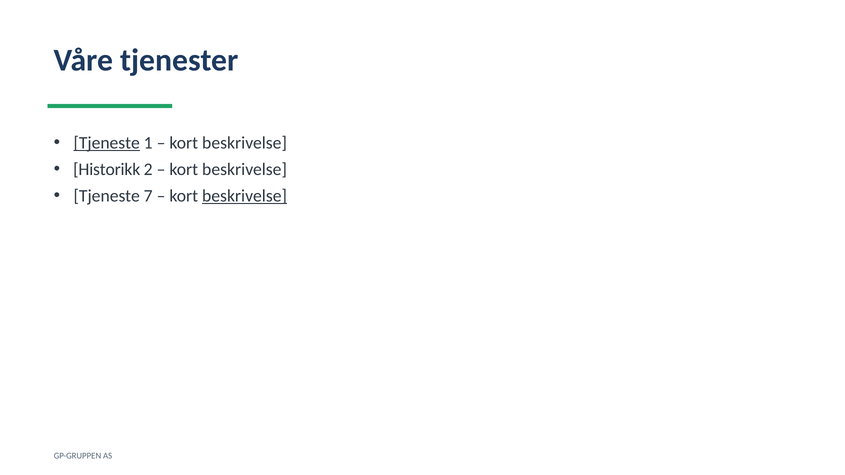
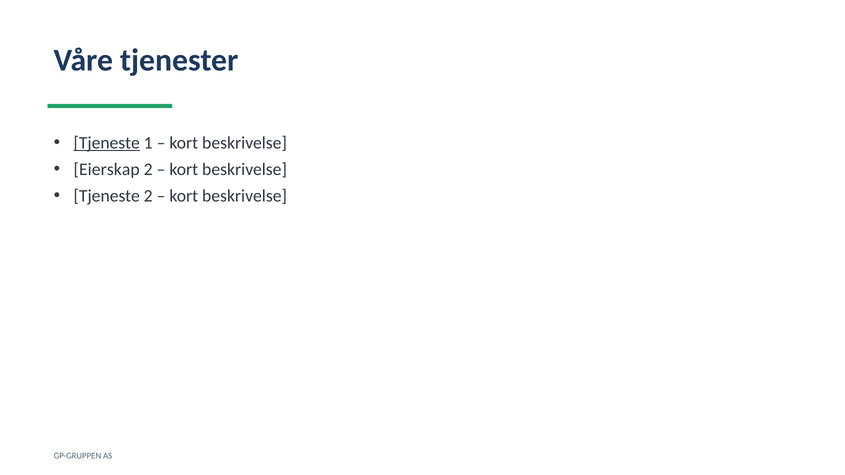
Historikk: Historikk -> Eierskap (107, 170)
Tjeneste 7: 7 -> 2 (148, 196)
beskrivelse underline: present -> none (245, 196)
